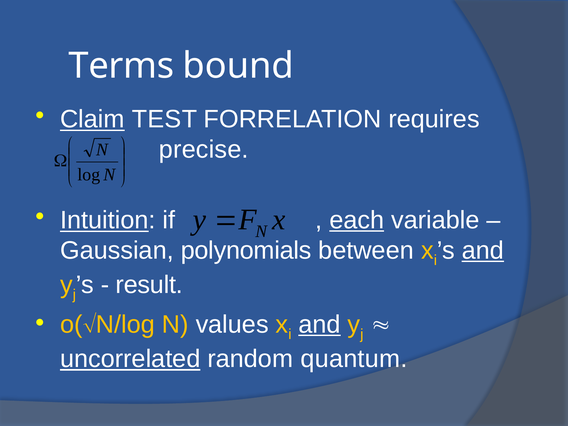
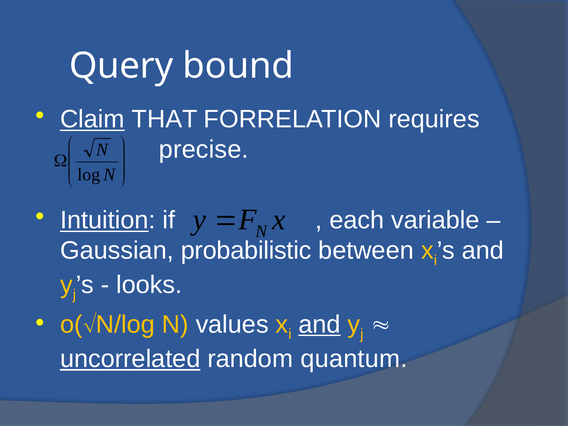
Terms: Terms -> Query (121, 66)
TEST: TEST -> THAT (165, 119)
each underline: present -> none (357, 220)
polynomials: polynomials -> probabilistic (246, 250)
and underline: present -> none (483, 250)
result: result -> looks (149, 285)
